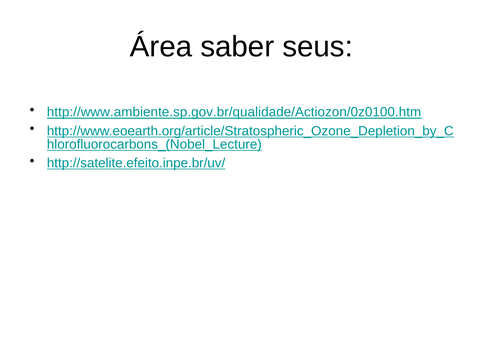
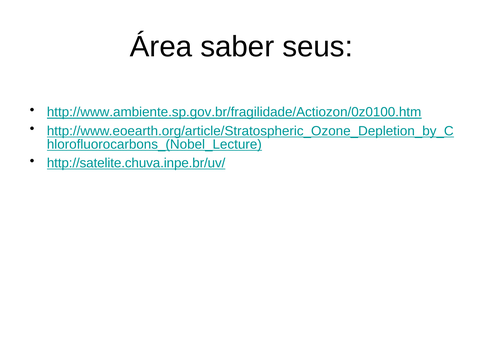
http://www.ambiente.sp.gov.br/qualidade/Actiozon/0z0100.htm: http://www.ambiente.sp.gov.br/qualidade/Actiozon/0z0100.htm -> http://www.ambiente.sp.gov.br/fragilidade/Actiozon/0z0100.htm (234, 112)
http://satelite.efeito.inpe.br/uv/: http://satelite.efeito.inpe.br/uv/ -> http://satelite.chuva.inpe.br/uv/ (136, 163)
